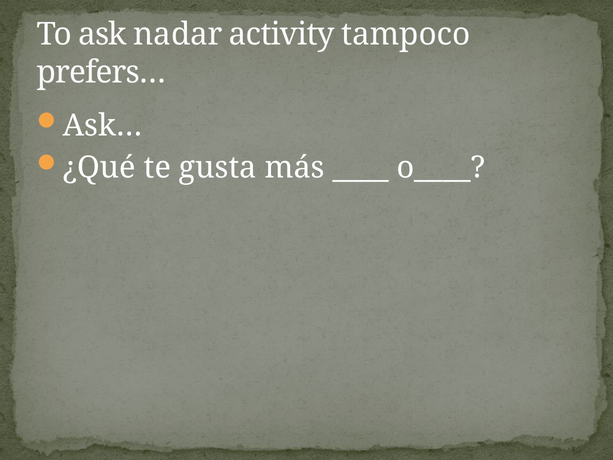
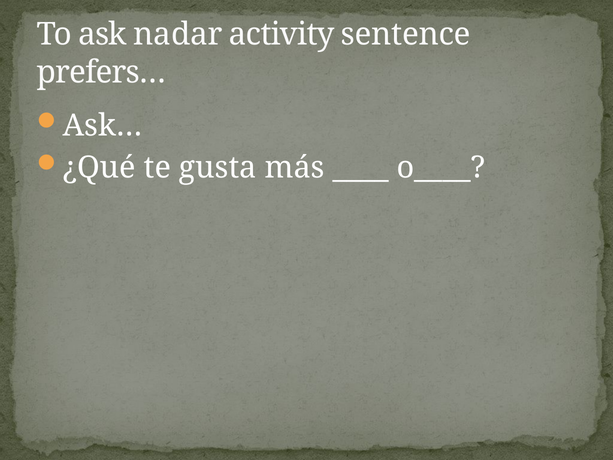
tampoco: tampoco -> sentence (406, 34)
